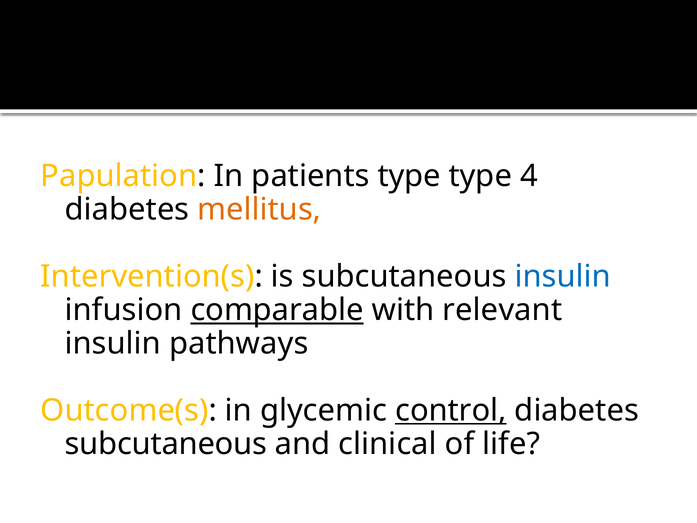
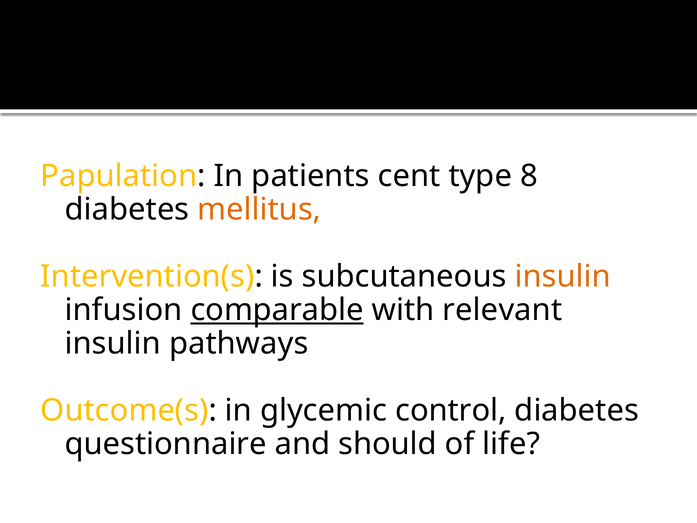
patients type: type -> cent (409, 176)
4: 4 -> 8 (529, 176)
insulin colour: blue -> orange (563, 276)
control underline: present -> none (451, 410)
subcutaneous: subcutaneous -> questionnaire (166, 444)
clinical: clinical -> should (388, 444)
